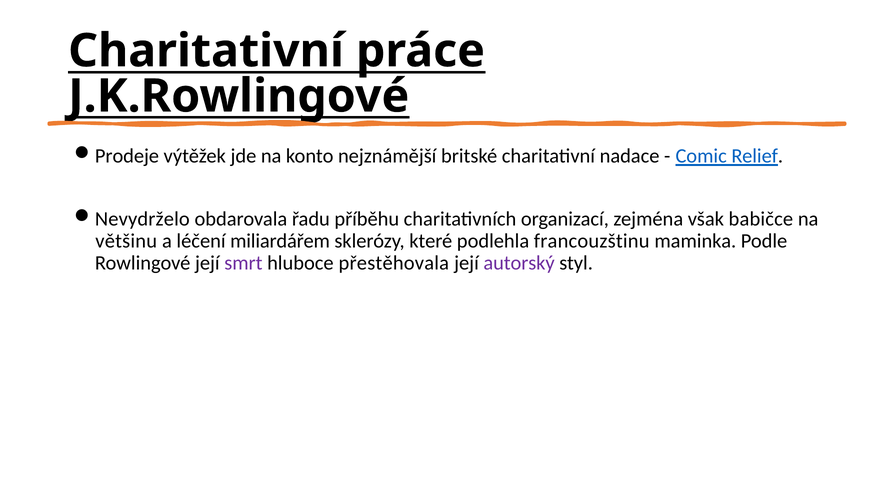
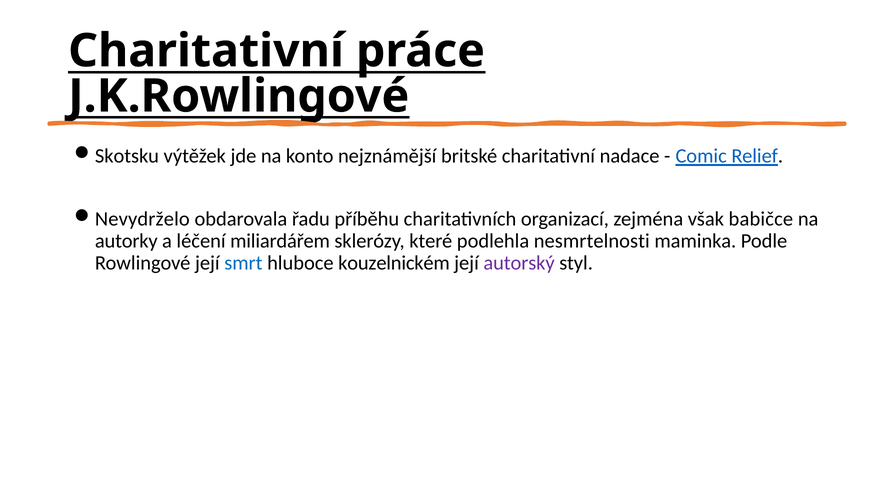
Prodeje: Prodeje -> Skotsku (127, 156)
většinu: většinu -> autorky (126, 241)
francouzštinu: francouzštinu -> nesmrtelnosti (592, 241)
smrt colour: purple -> blue (243, 263)
přestěhovala: přestěhovala -> kouzelnickém (394, 263)
